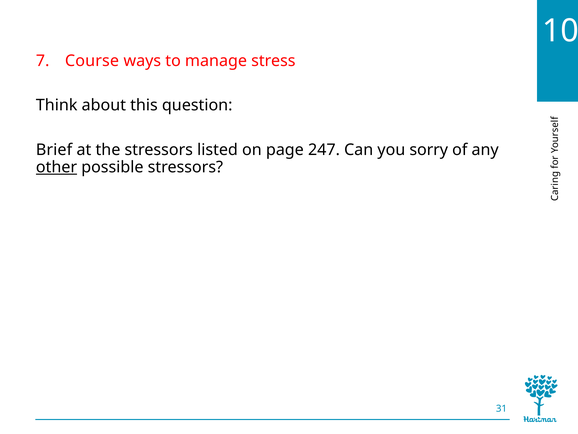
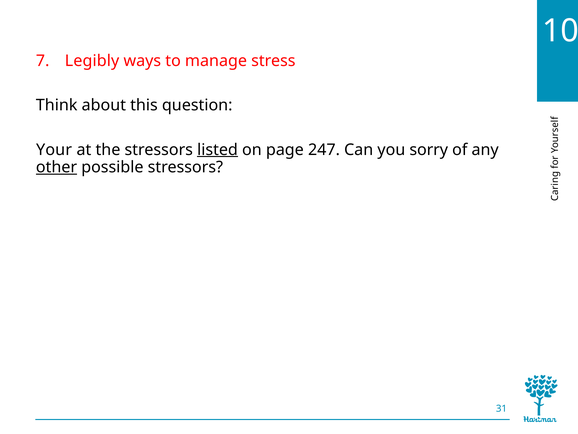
Course: Course -> Legibly (92, 61)
Brief: Brief -> Your (54, 150)
listed underline: none -> present (218, 150)
